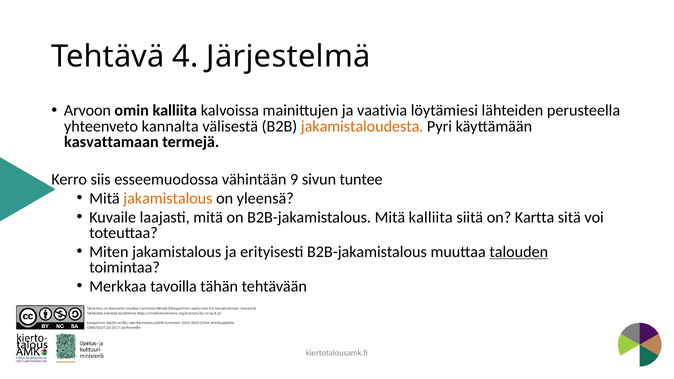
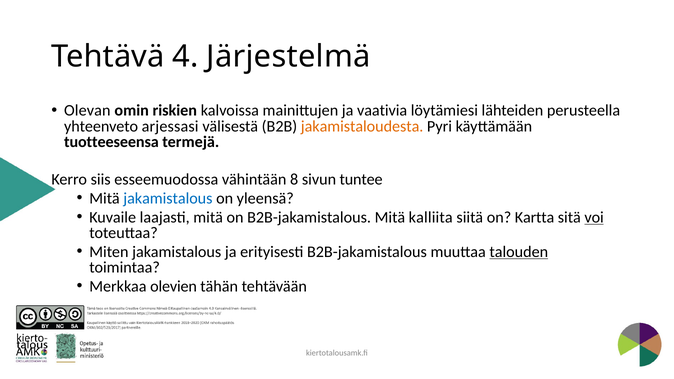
Arvoon: Arvoon -> Olevan (87, 111)
omin kalliita: kalliita -> riskien (175, 111)
kannalta: kannalta -> arjessasi (170, 126)
kasvattamaan: kasvattamaan -> tuotteeseensa (111, 142)
9: 9 -> 8 (294, 180)
jakamistalous colour: orange -> blue (168, 199)
voi underline: none -> present (594, 217)
tavoilla: tavoilla -> olevien (174, 286)
